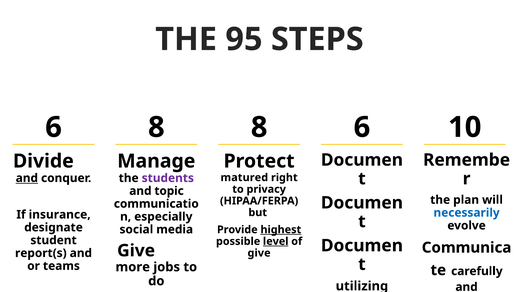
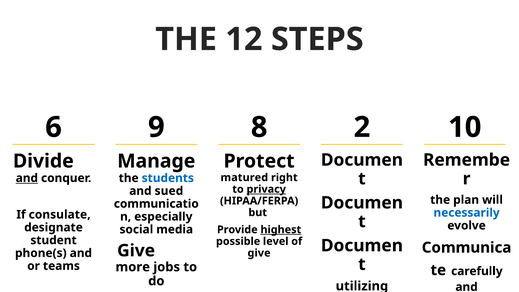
95: 95 -> 12 (244, 39)
6 8: 8 -> 9 (156, 127)
8 6: 6 -> 2 (362, 127)
students colour: purple -> blue (168, 178)
privacy underline: none -> present (266, 189)
topic: topic -> sued (169, 191)
insurance: insurance -> consulate (60, 215)
level underline: present -> none (276, 241)
report(s: report(s -> phone(s (41, 253)
